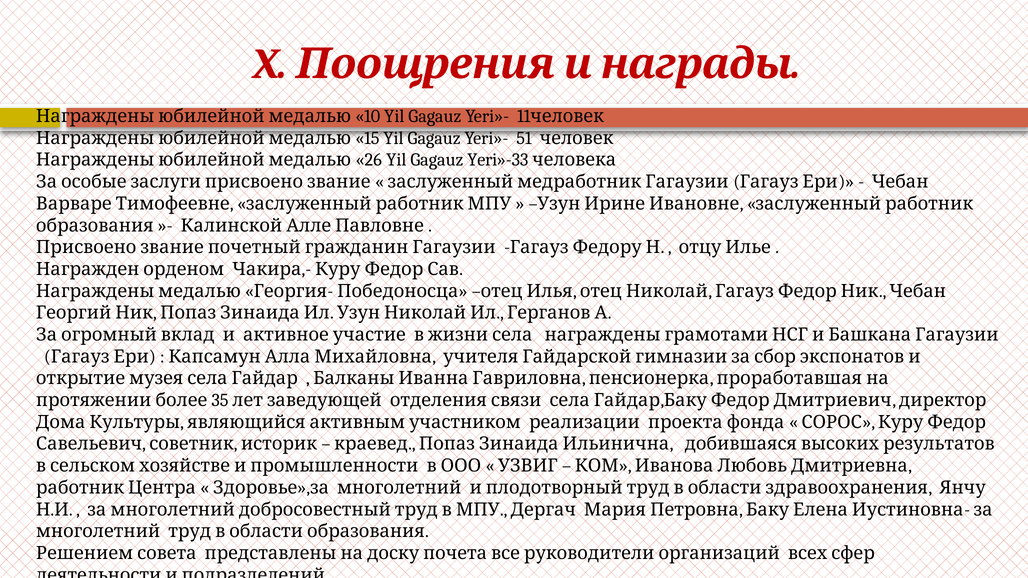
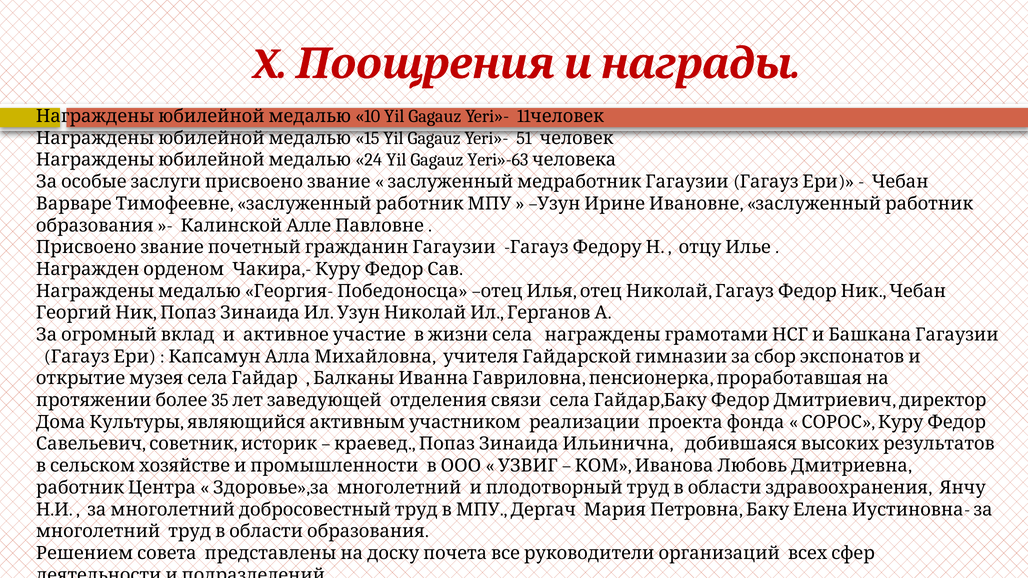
26: 26 -> 24 (369, 160)
Yeri»-33: Yeri»-33 -> Yeri»-63 (498, 160)
